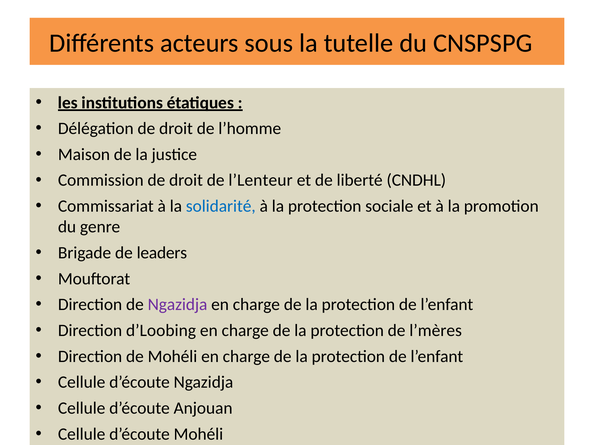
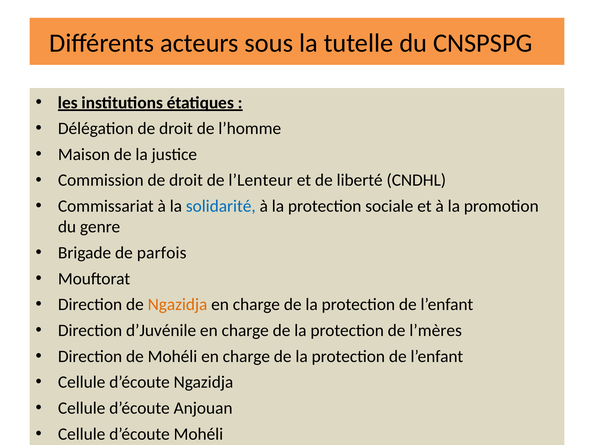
leaders: leaders -> parfois (162, 253)
Ngazidja colour: purple -> orange (178, 305)
d’Loobing: d’Loobing -> d’Juvénile (161, 331)
